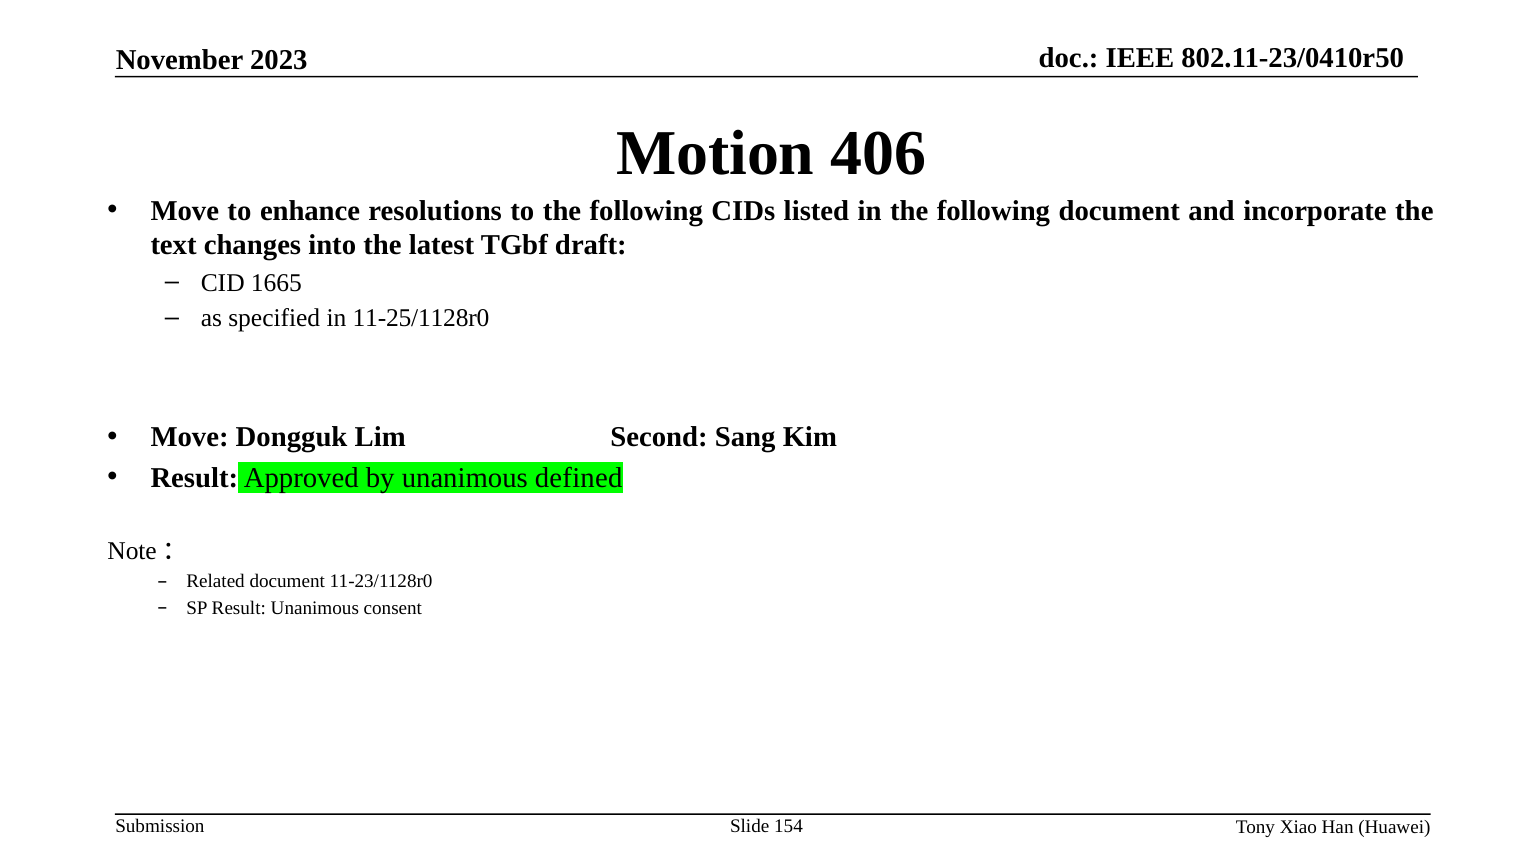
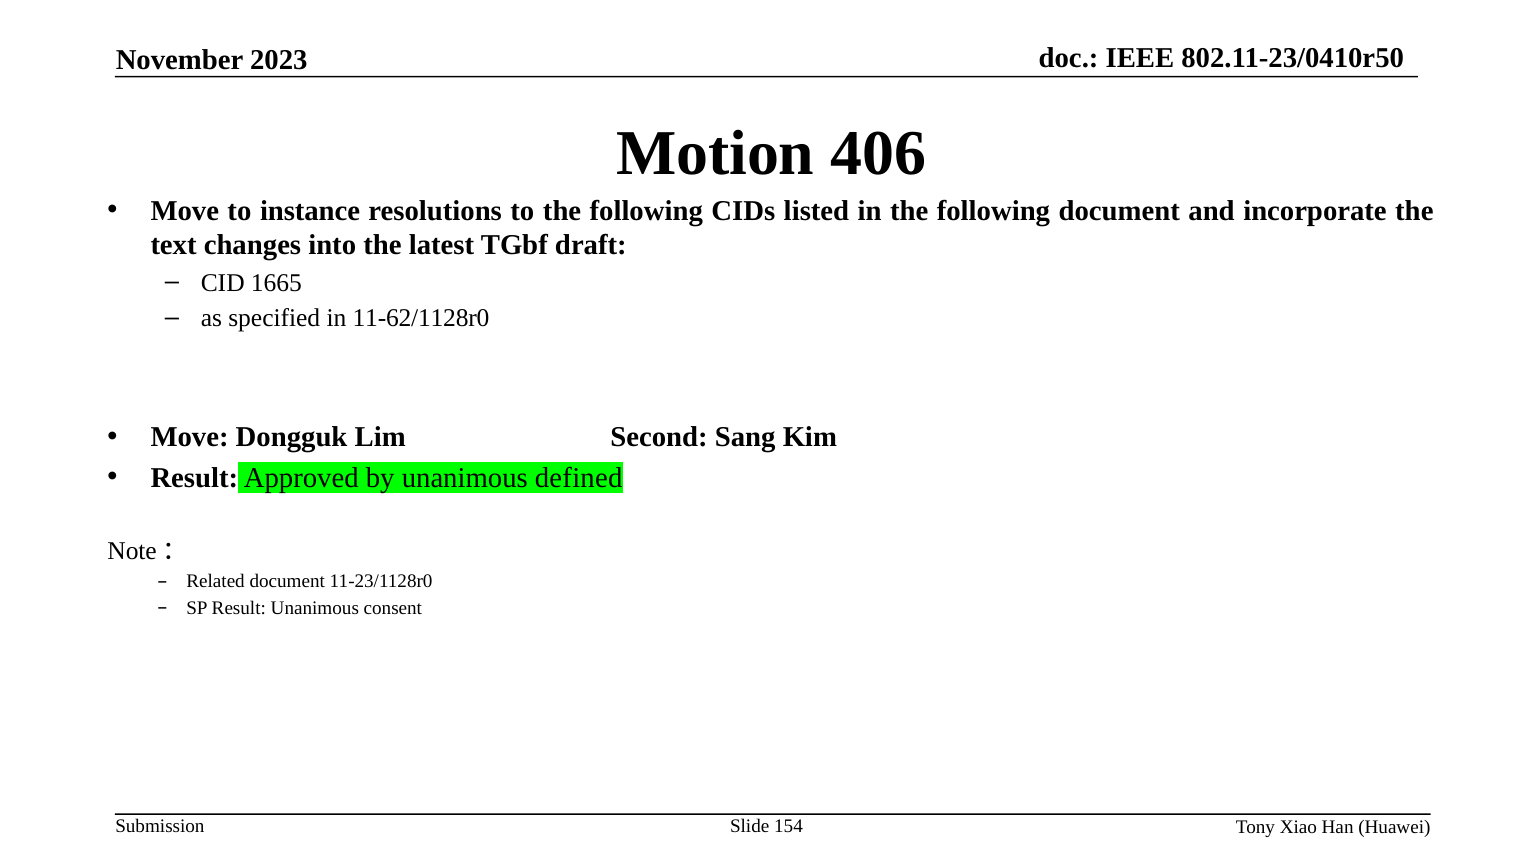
enhance: enhance -> instance (310, 211)
11-25/1128r0: 11-25/1128r0 -> 11-62/1128r0 (421, 319)
